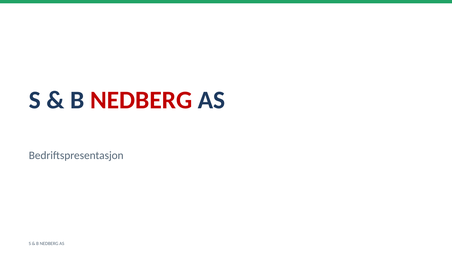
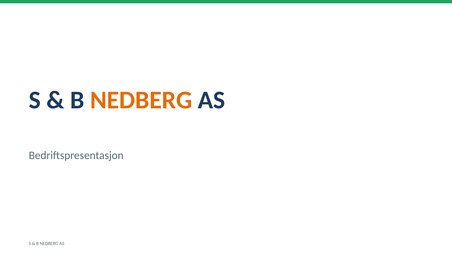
NEDBERG colour: red -> orange (141, 100)
